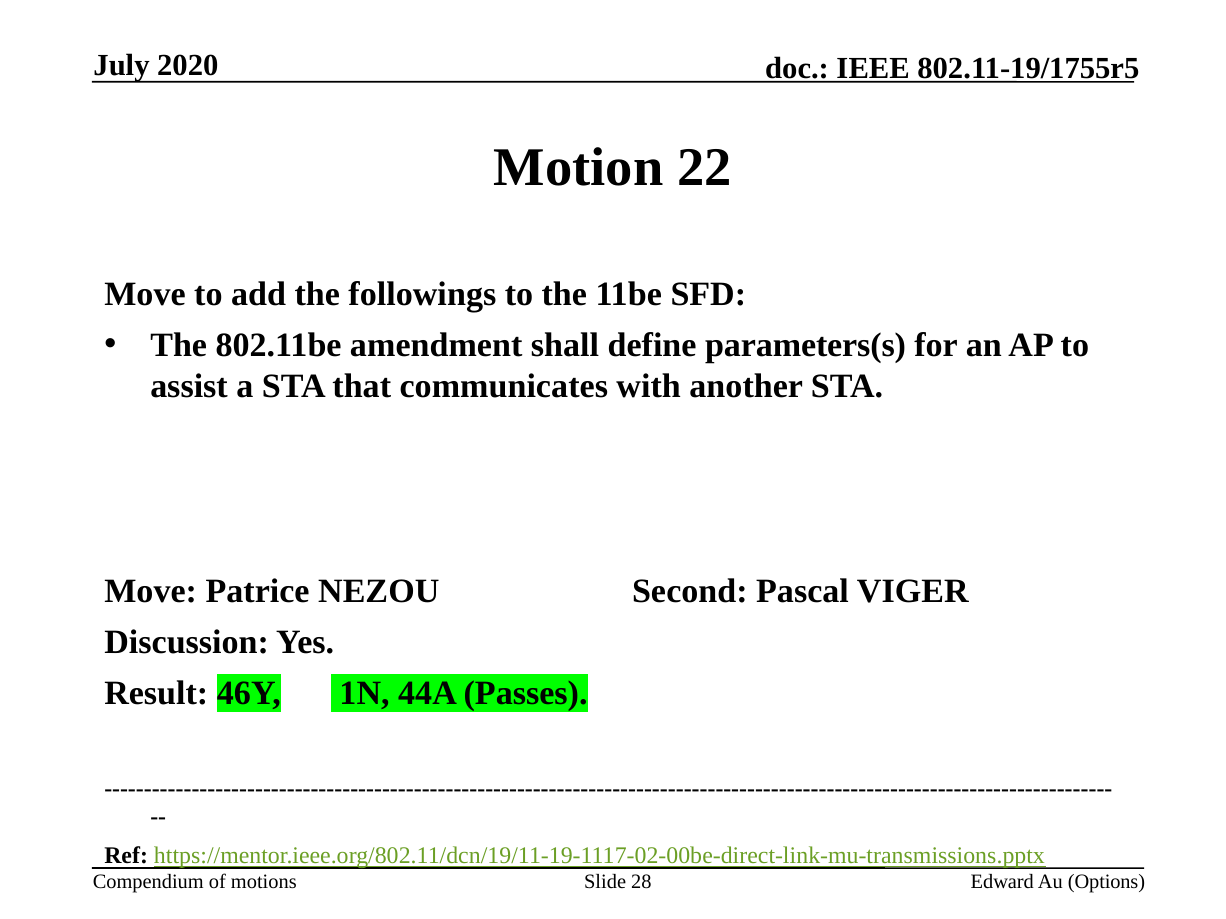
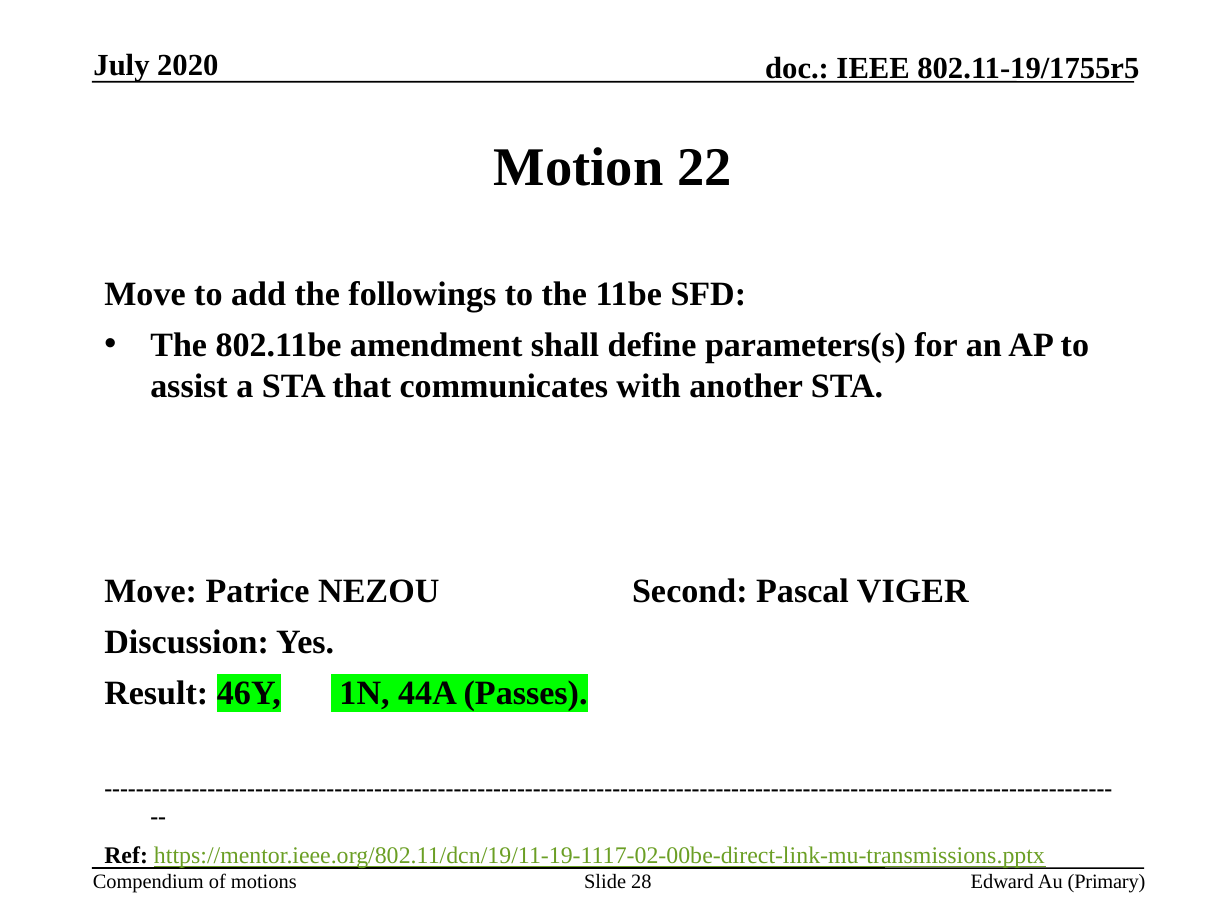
Options: Options -> Primary (1107, 882)
